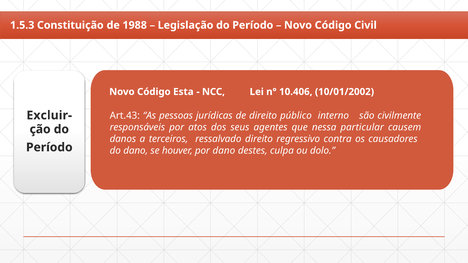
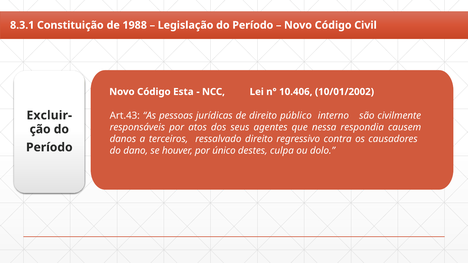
1.5.3: 1.5.3 -> 8.3.1 (22, 25)
particular: particular -> respondia (362, 127)
por dano: dano -> único (224, 151)
